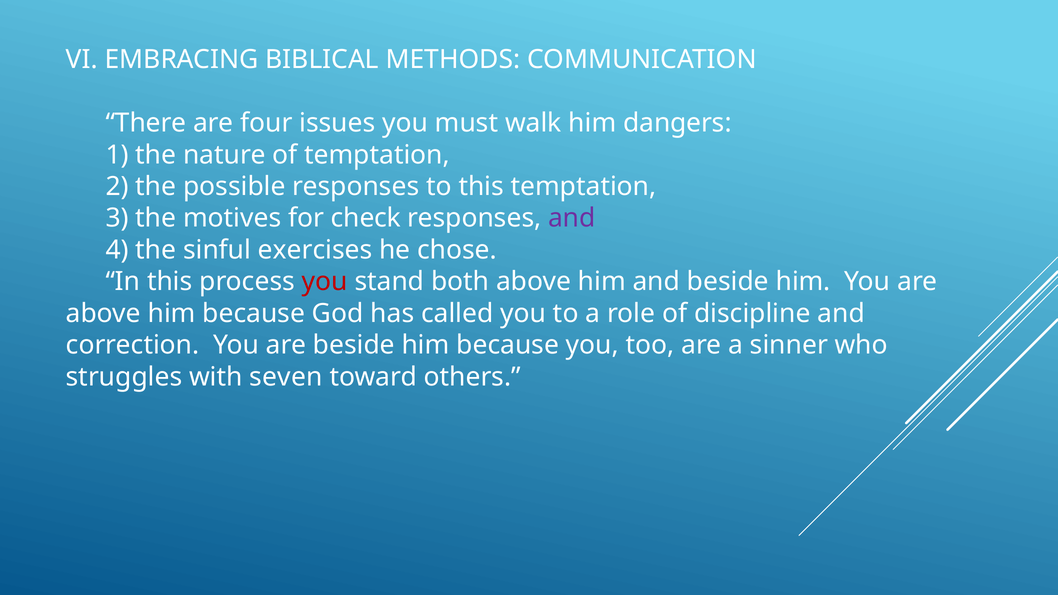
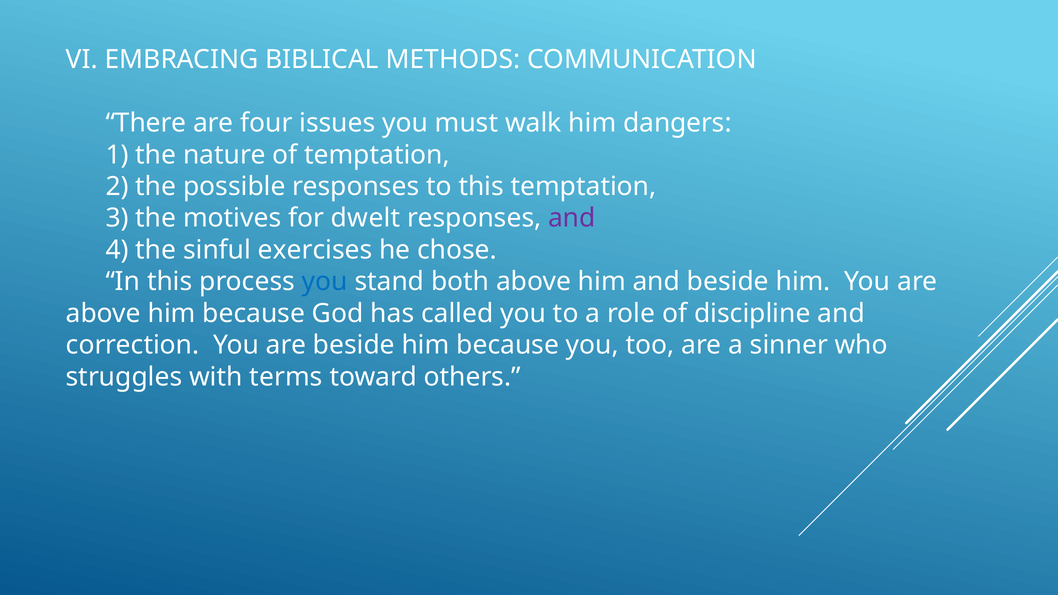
check: check -> dwelt (366, 218)
you colour: red -> blue (325, 282)
seven: seven -> terms (286, 377)
